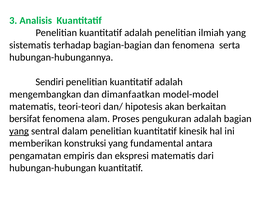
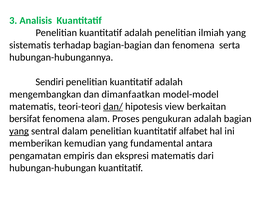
dan/ underline: none -> present (113, 107)
akan: akan -> view (175, 107)
kinesik: kinesik -> alfabet (193, 131)
konstruksi: konstruksi -> kemudian (85, 143)
